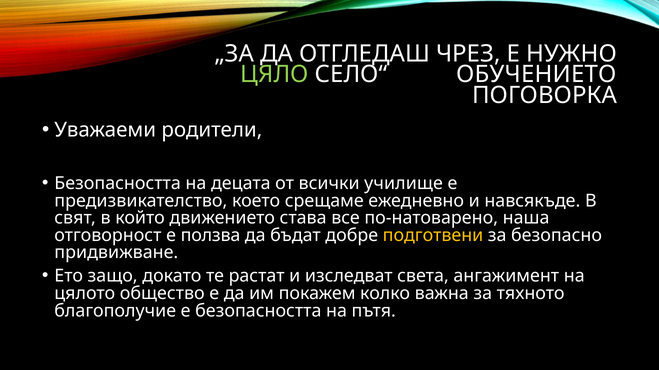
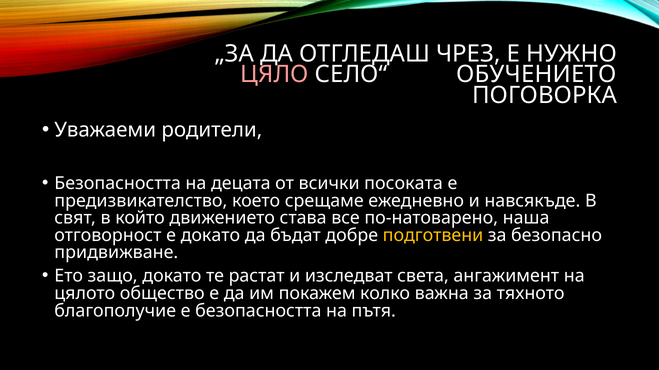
ЦЯЛО colour: light green -> pink (275, 75)
училище: училище -> посоката (404, 184)
е ползва: ползва -> докато (210, 236)
